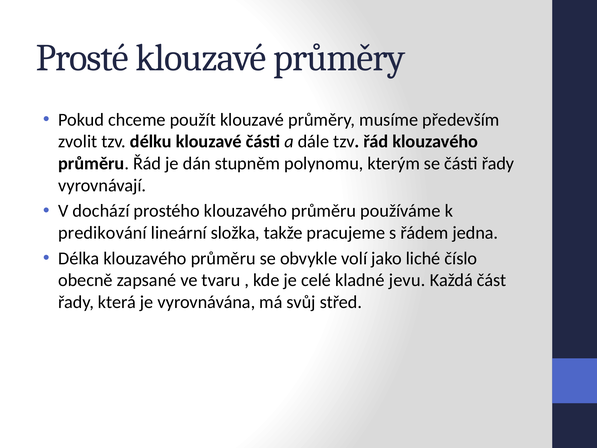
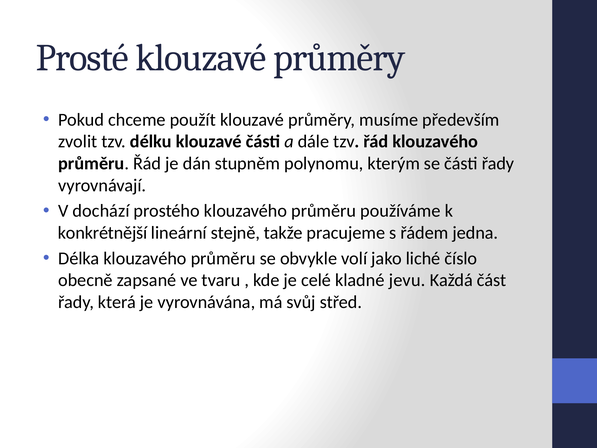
predikování: predikování -> konkrétnější (103, 233)
složka: složka -> stejně (235, 233)
